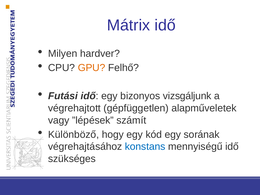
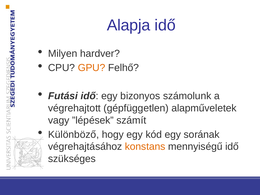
Mátrix: Mátrix -> Alapja (129, 25)
vizsgáljunk: vizsgáljunk -> számolunk (187, 96)
konstans colour: blue -> orange (145, 147)
